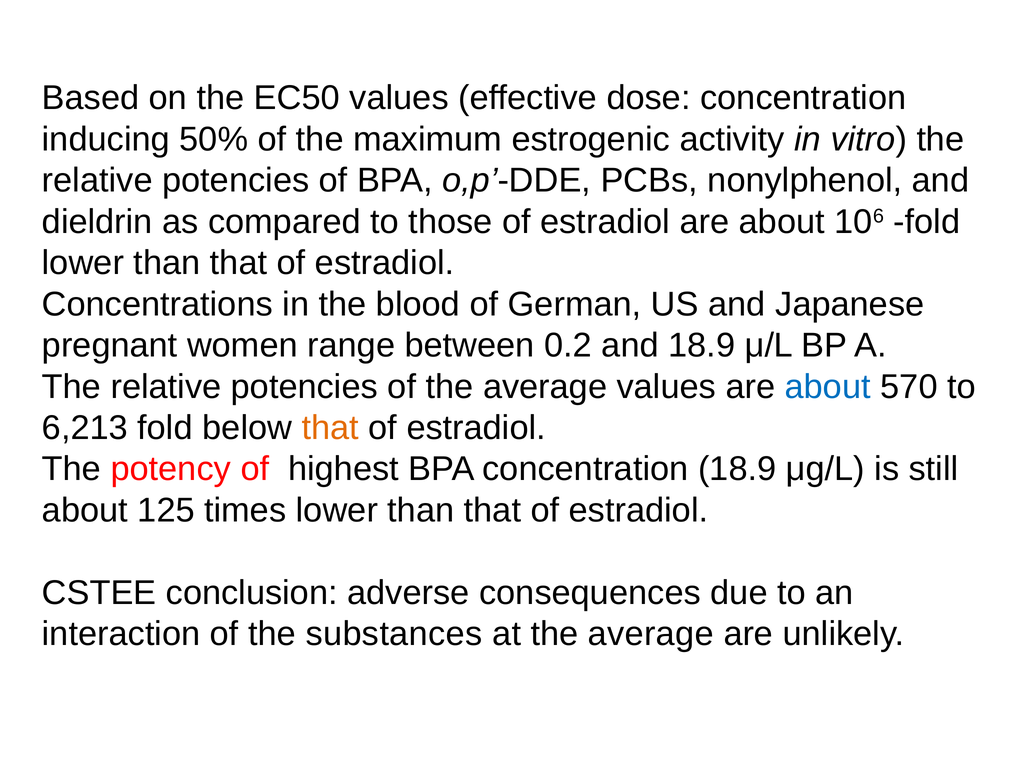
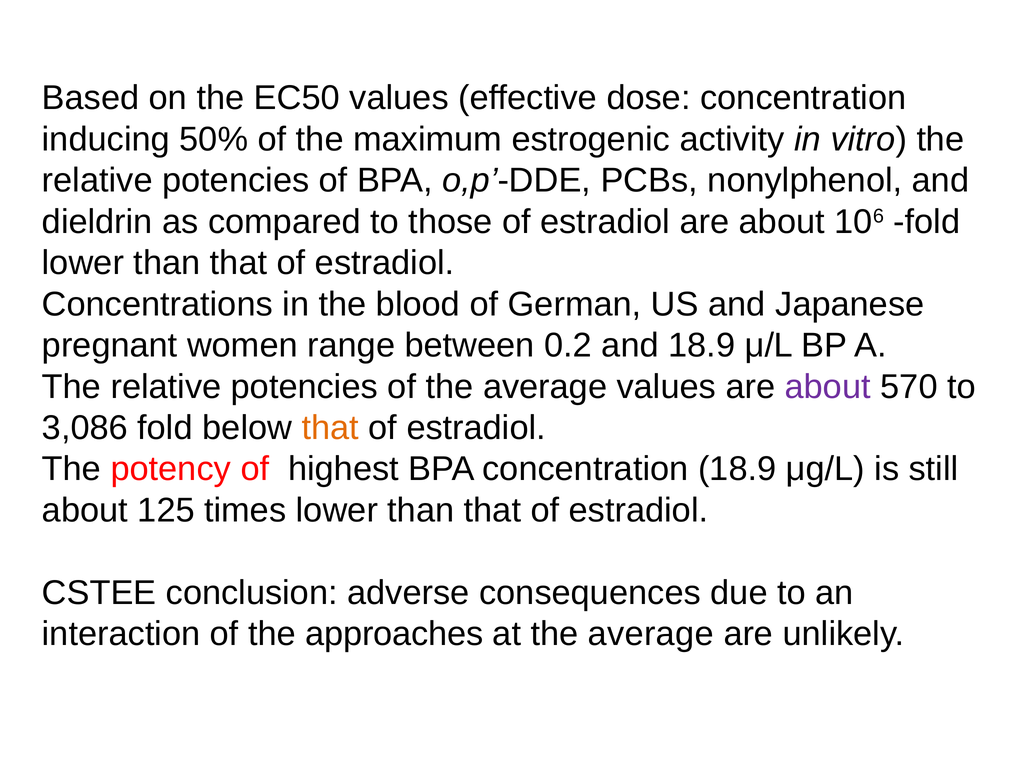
about colour: blue -> purple (828, 387)
6,213: 6,213 -> 3,086 (85, 428)
substances: substances -> approaches (394, 634)
